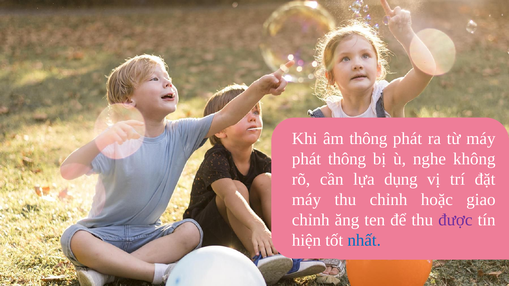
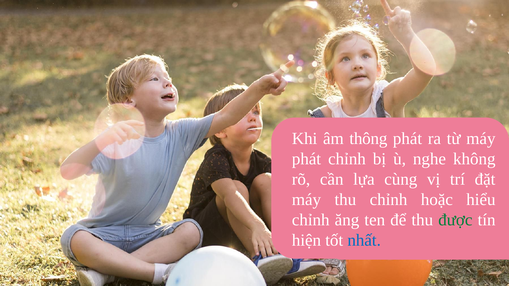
phát thông: thông -> chỉnh (347, 159)
dụng: dụng -> cùng (401, 179)
giao: giao -> hiểu (481, 200)
được colour: purple -> green (455, 220)
